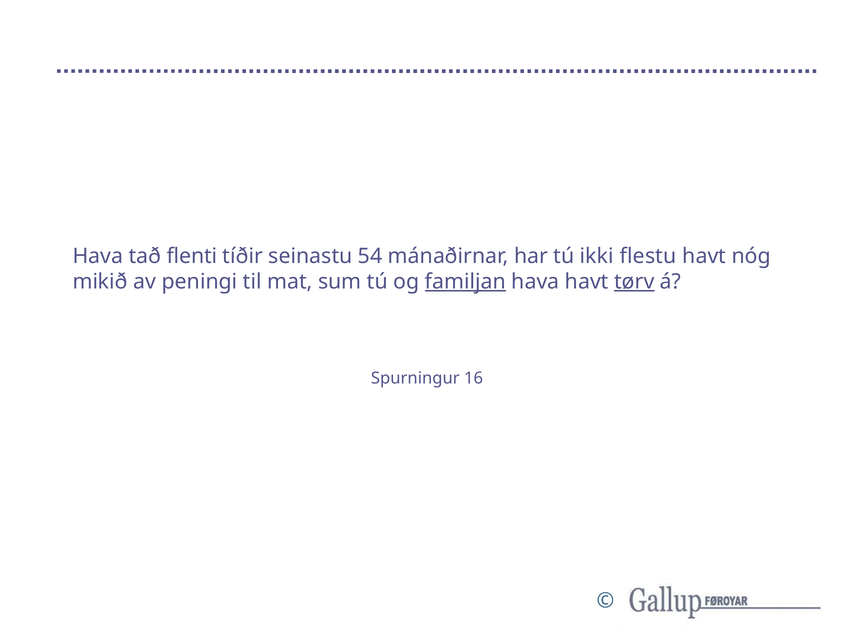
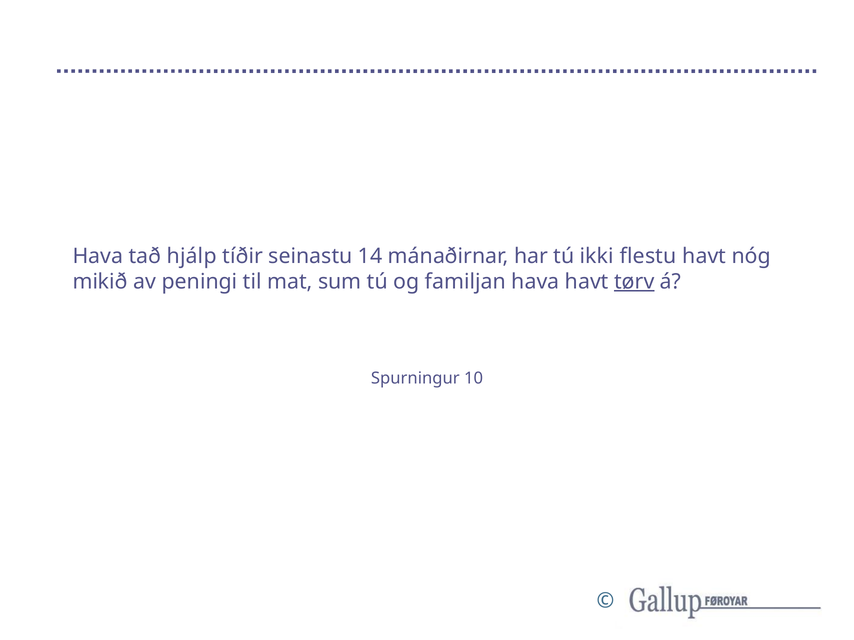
flenti: flenti -> hjálp (192, 256)
54: 54 -> 14 (370, 256)
familjan underline: present -> none (465, 282)
16: 16 -> 10 (474, 378)
